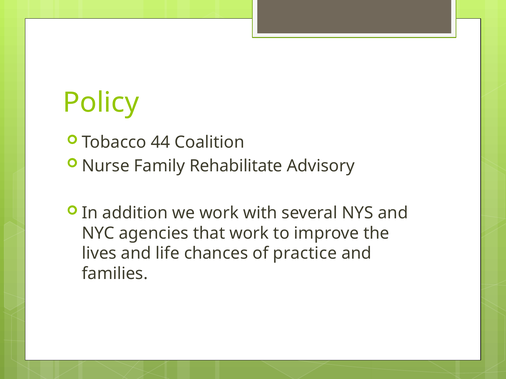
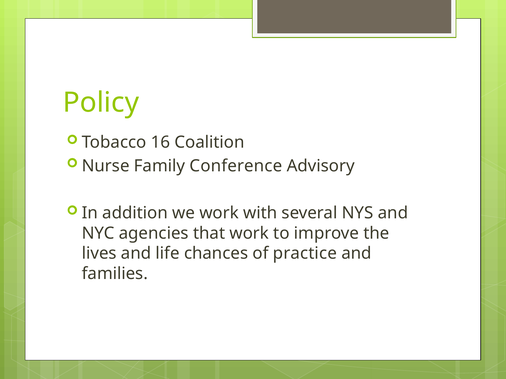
44: 44 -> 16 (160, 142)
Rehabilitate: Rehabilitate -> Conference (236, 166)
